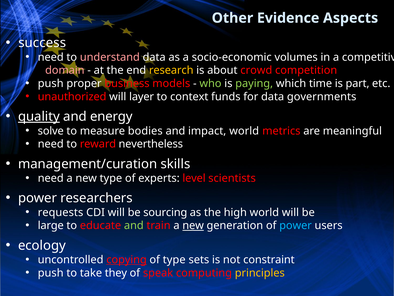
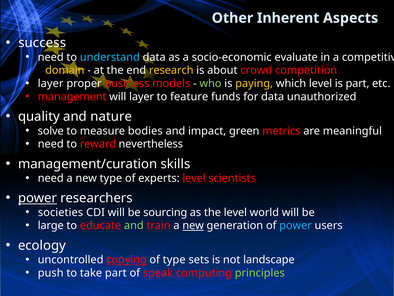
Evidence: Evidence -> Inherent (288, 18)
understand colour: pink -> light blue (110, 57)
volumes: volumes -> evaluate (296, 57)
domain colour: pink -> yellow (65, 70)
push: push -> layer (51, 83)
paying colour: light green -> yellow (254, 83)
which time: time -> level (321, 83)
unauthorized: unauthorized -> management (72, 97)
context: context -> feature (189, 97)
governments: governments -> unauthorized (322, 97)
quality underline: present -> none (39, 116)
energy: energy -> nature (111, 116)
impact world: world -> green (244, 131)
power underline: none -> present (38, 198)
requests: requests -> societies (61, 212)
the high: high -> level (235, 212)
constraint: constraint -> landscape (269, 259)
take they: they -> part (116, 273)
principles colour: yellow -> light green (260, 273)
